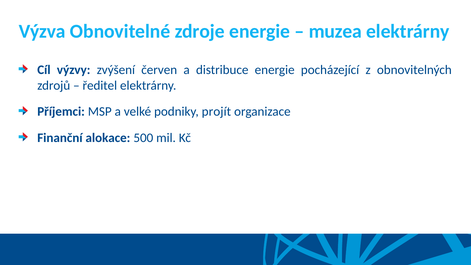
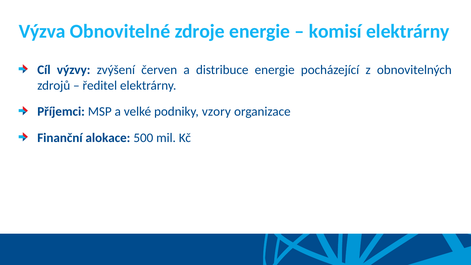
muzea: muzea -> komisí (335, 31)
projít: projít -> vzory (216, 112)
